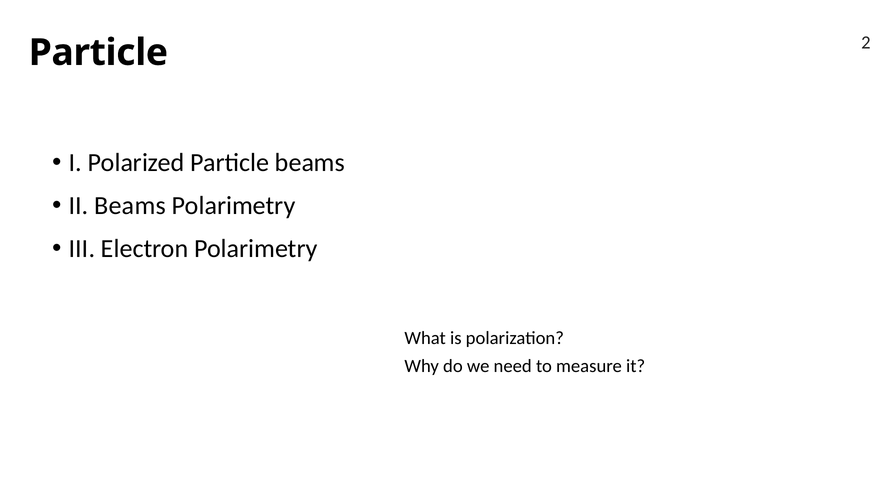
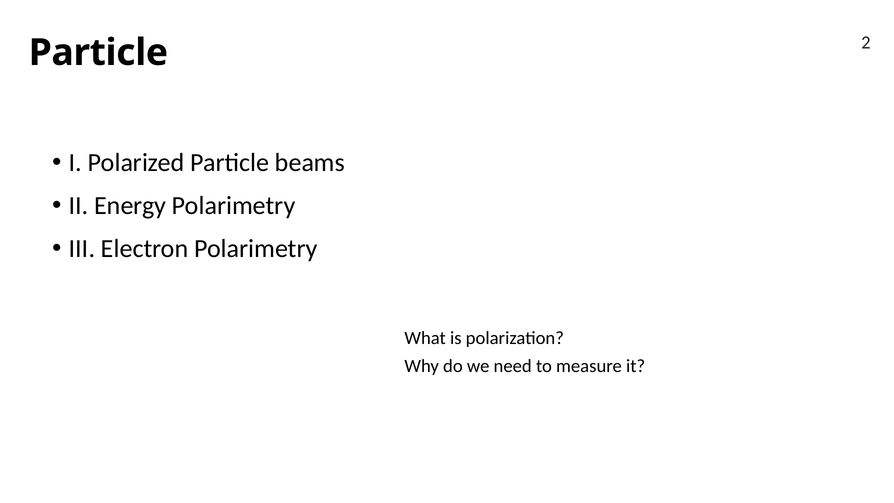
II Beams: Beams -> Energy (130, 206)
